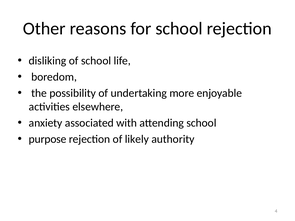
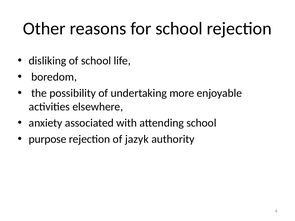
likely: likely -> jazyk (137, 139)
